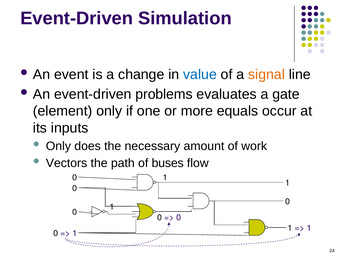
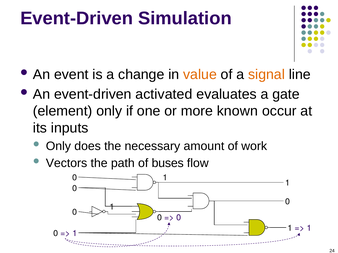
value colour: blue -> orange (200, 75)
problems: problems -> activated (164, 94)
equals: equals -> known (237, 111)
